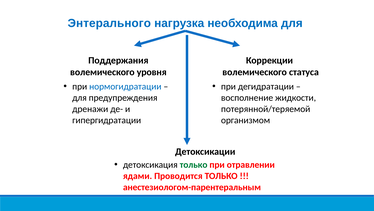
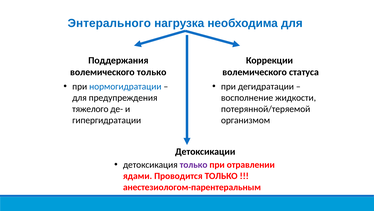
волемического уровня: уровня -> только (152, 72)
дренажи: дренажи -> тяжелого (90, 109)
только colour: green -> purple (194, 164)
